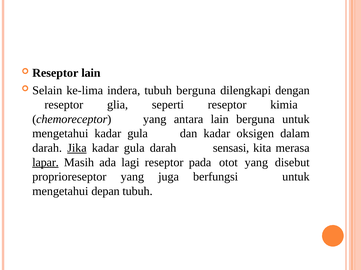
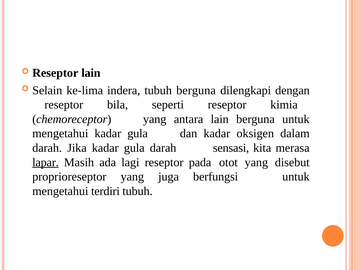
glia: glia -> bila (118, 105)
Jika underline: present -> none (77, 148)
depan: depan -> terdiri (105, 192)
